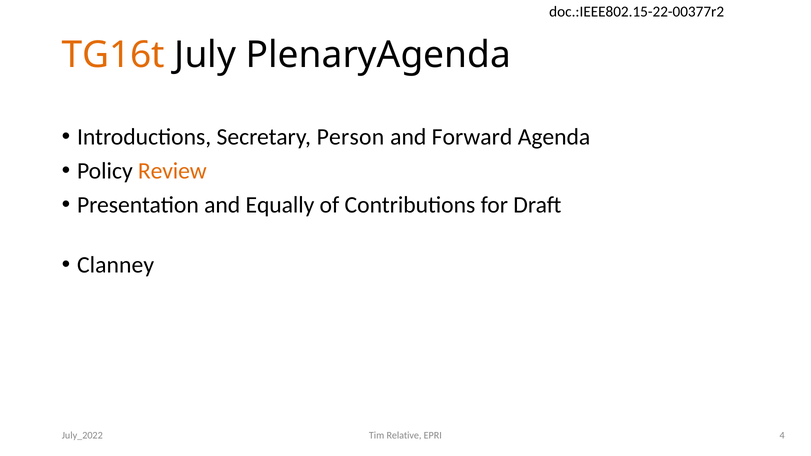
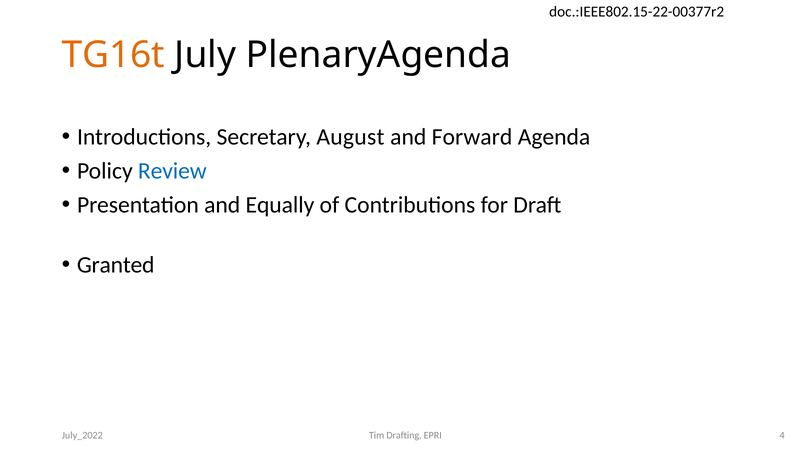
Person: Person -> August (350, 137)
Review colour: orange -> blue (172, 171)
Clanney: Clanney -> Granted (116, 265)
Relative: Relative -> Drafting (404, 436)
